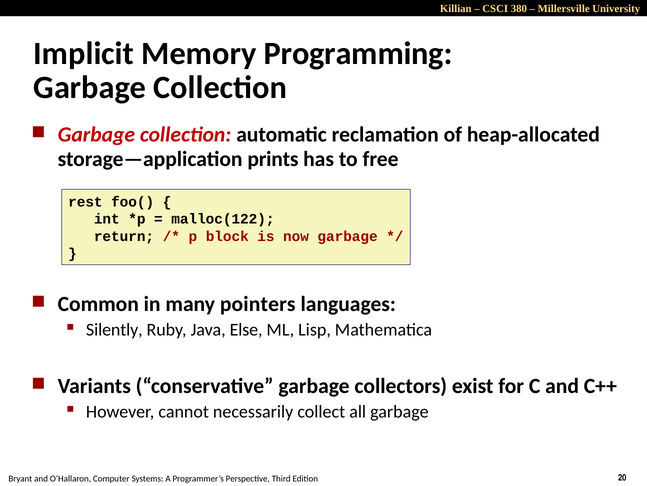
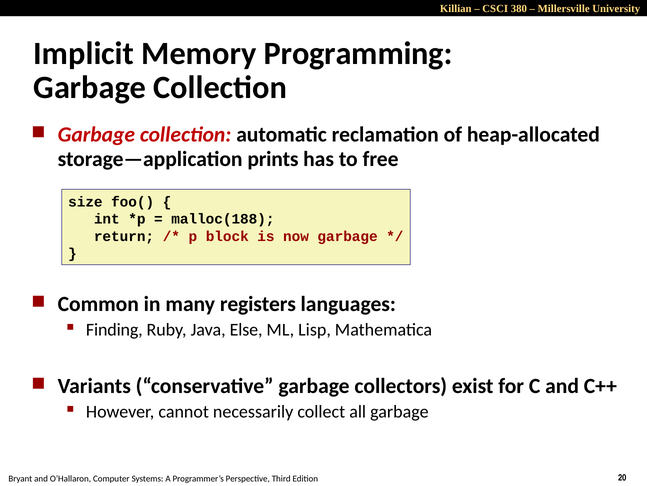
rest: rest -> size (85, 202)
malloc(122: malloc(122 -> malloc(188 (223, 219)
pointers: pointers -> registers (258, 303)
Silently: Silently -> Finding (114, 330)
